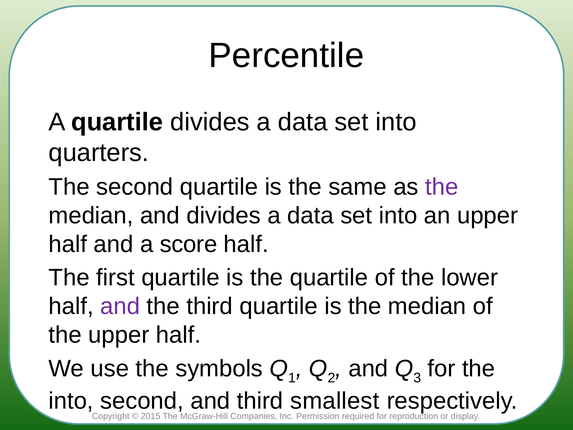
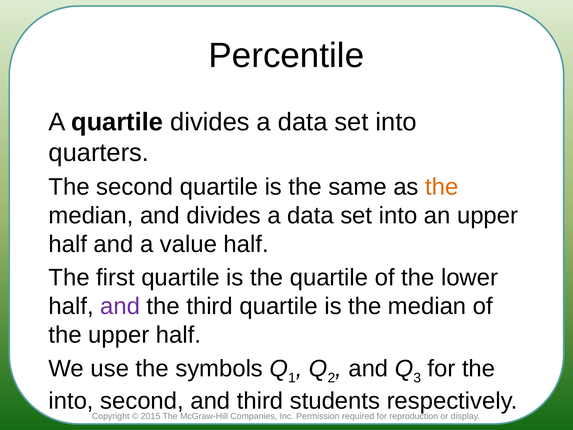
the colour: purple -> orange (442, 187)
score: score -> value (188, 244)
smallest: smallest -> students (335, 401)
